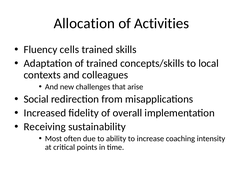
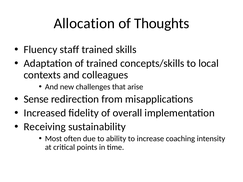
Activities: Activities -> Thoughts (162, 24)
cells: cells -> staff (70, 50)
Social: Social -> Sense (36, 99)
